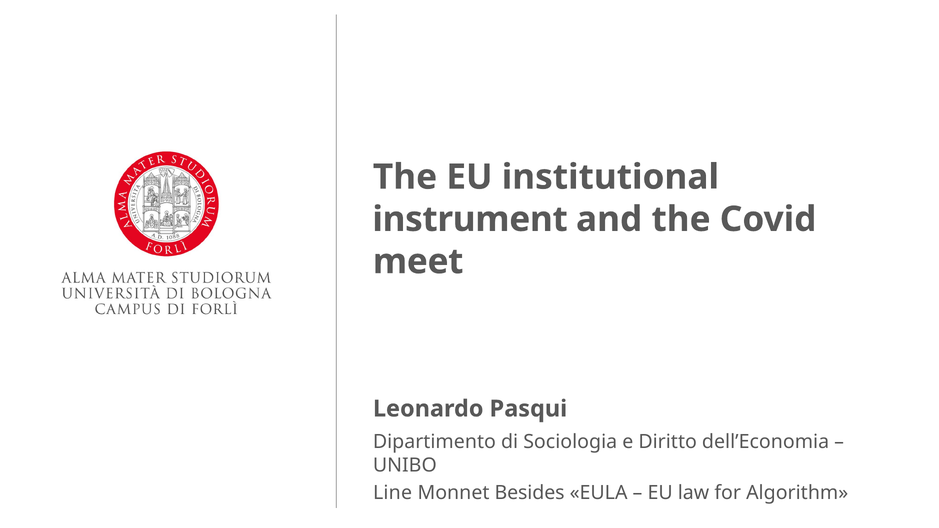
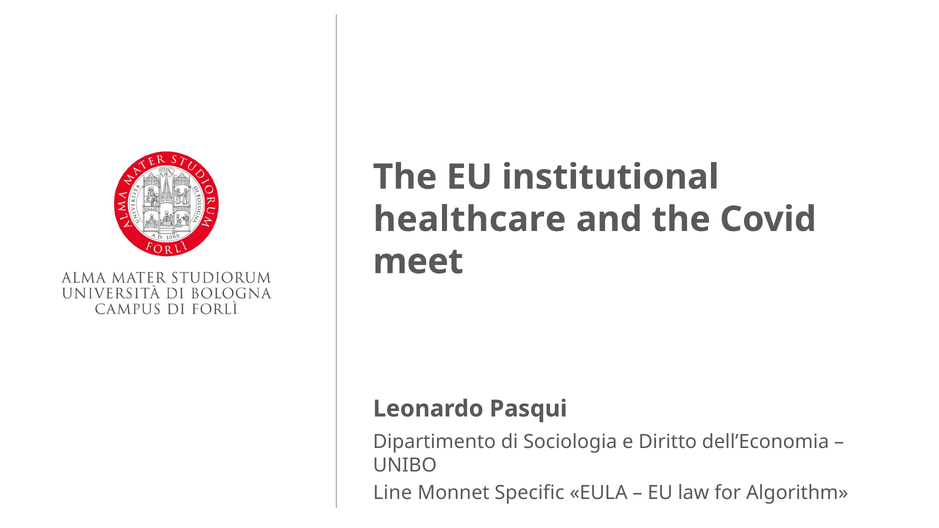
instrument: instrument -> healthcare (470, 219)
Besides: Besides -> Specific (529, 493)
